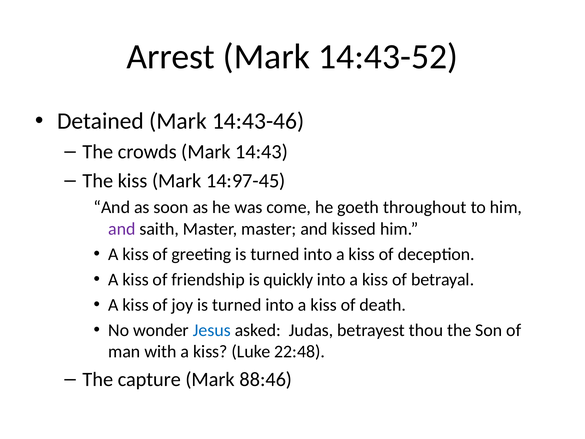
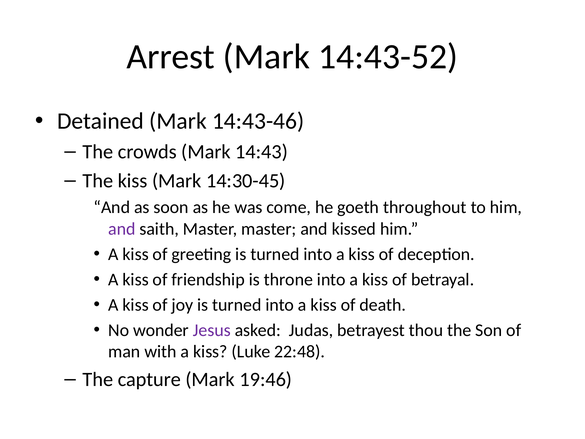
14:97-45: 14:97-45 -> 14:30-45 (246, 181)
quickly: quickly -> throne (288, 279)
Jesus colour: blue -> purple (212, 330)
88:46: 88:46 -> 19:46 (266, 379)
